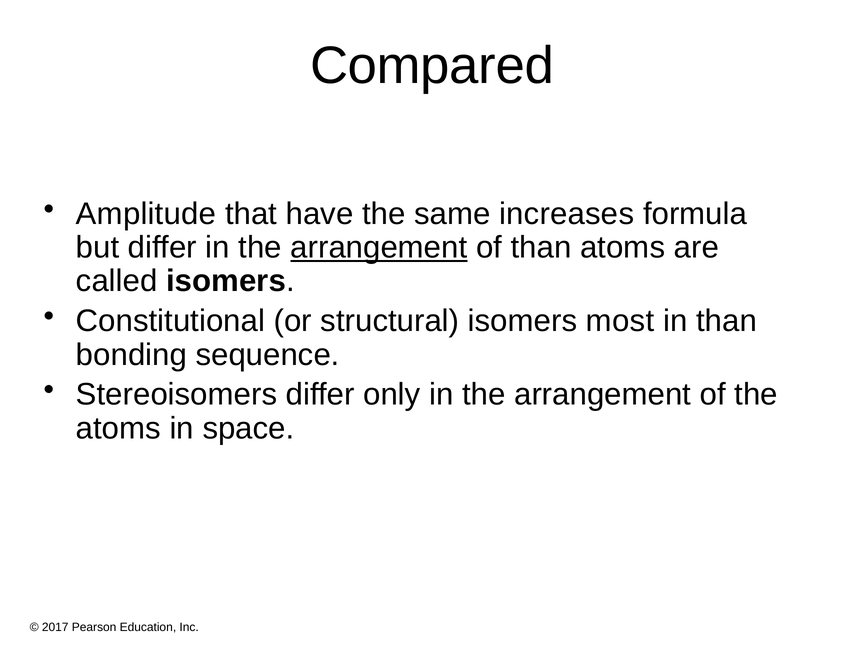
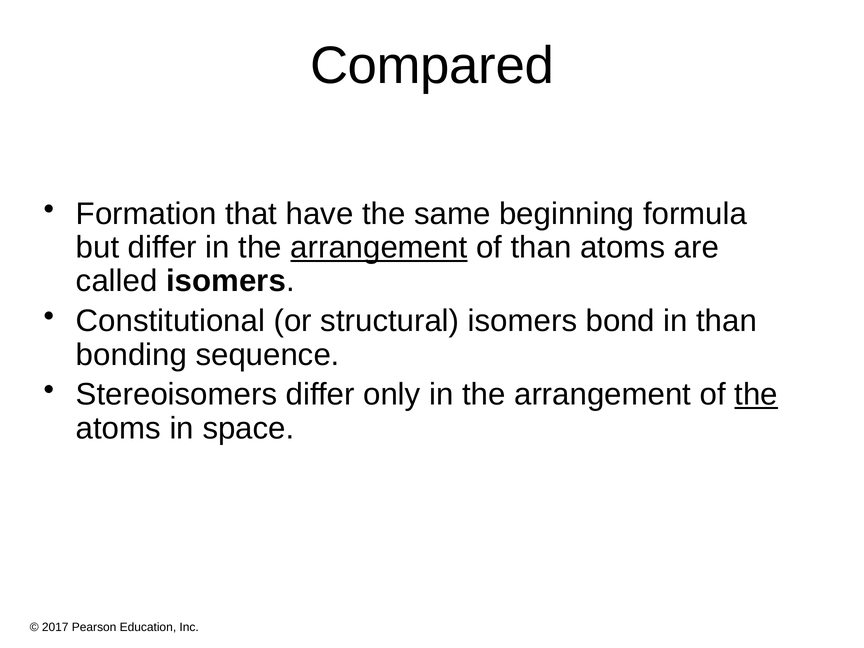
Amplitude: Amplitude -> Formation (146, 214)
increases: increases -> beginning (567, 214)
most: most -> bond (620, 321)
the underline: none -> present (756, 395)
